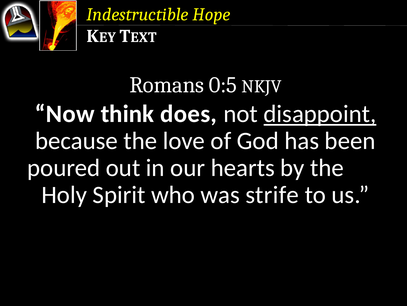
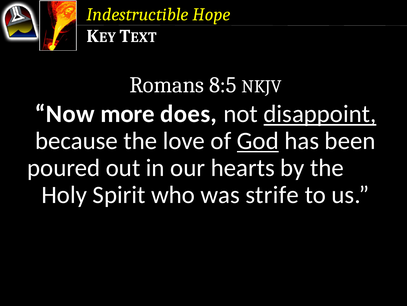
0:5: 0:5 -> 8:5 (223, 85)
think: think -> more (128, 114)
God underline: none -> present (258, 141)
